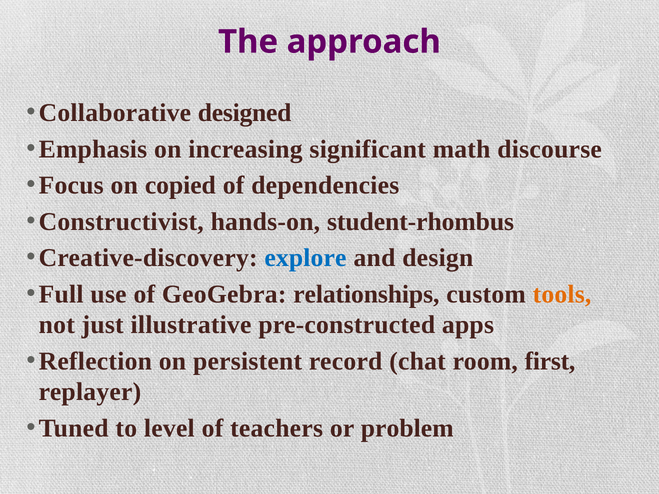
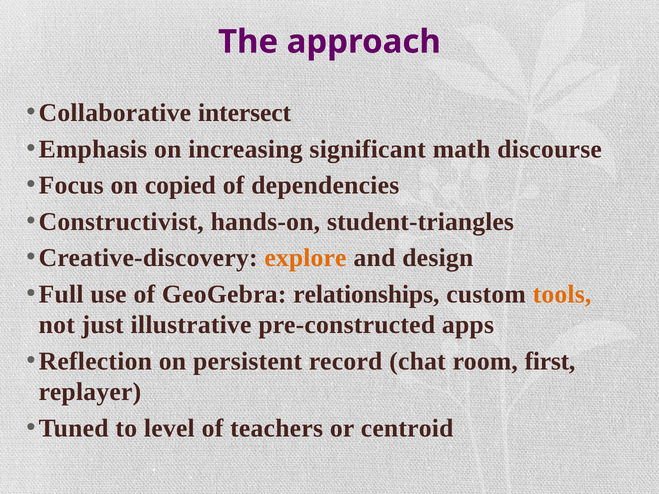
designed: designed -> intersect (245, 113)
student-rhombus: student-rhombus -> student-triangles (420, 222)
explore colour: blue -> orange (305, 258)
problem: problem -> centroid (407, 428)
